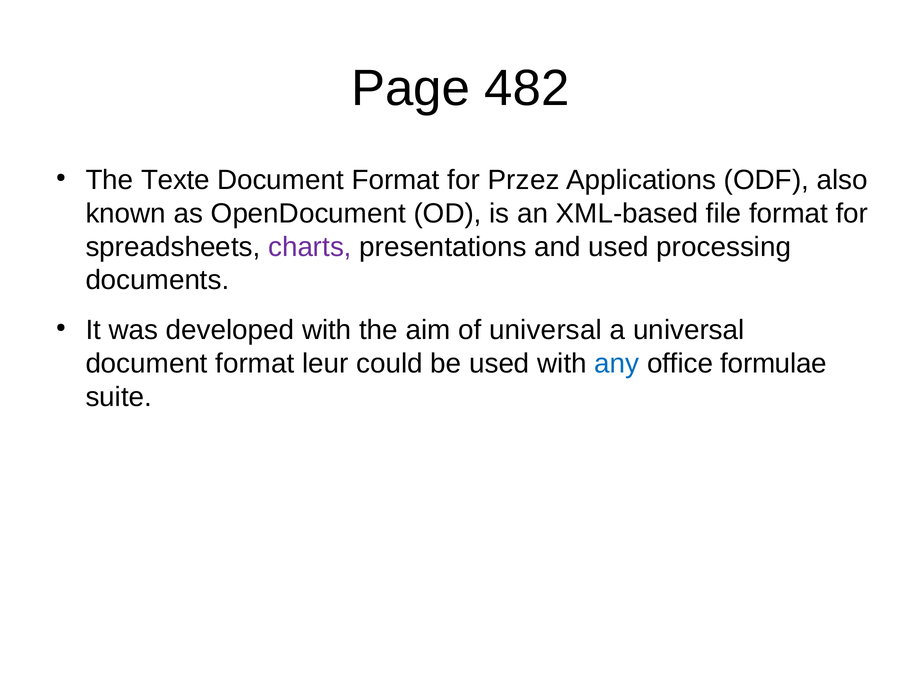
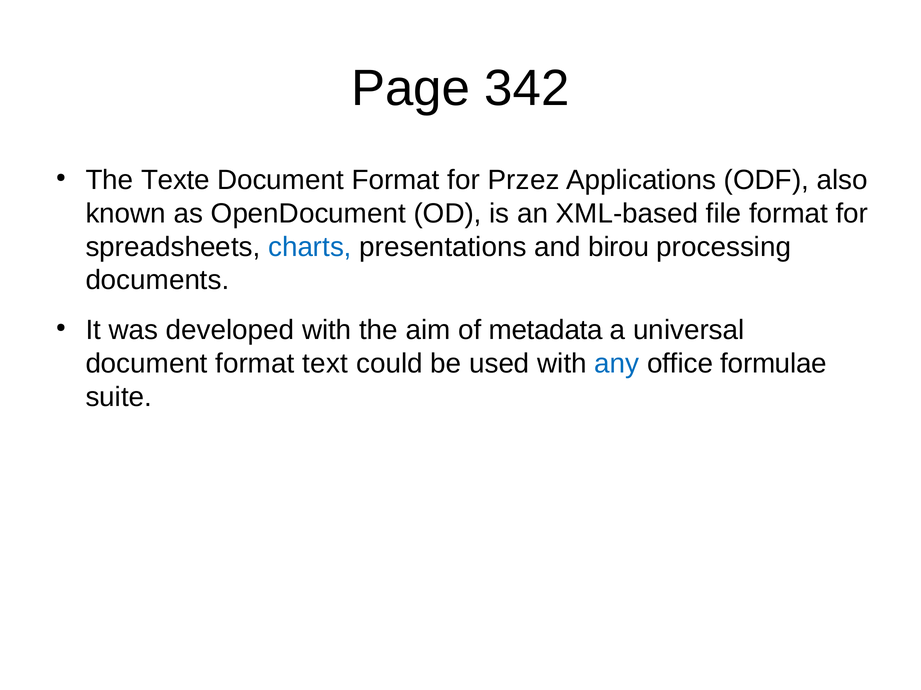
482: 482 -> 342 (527, 89)
charts colour: purple -> blue (310, 247)
and used: used -> birou (619, 247)
of universal: universal -> metadata (546, 330)
leur: leur -> text (325, 364)
